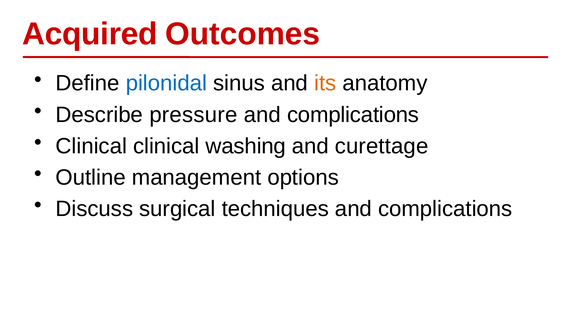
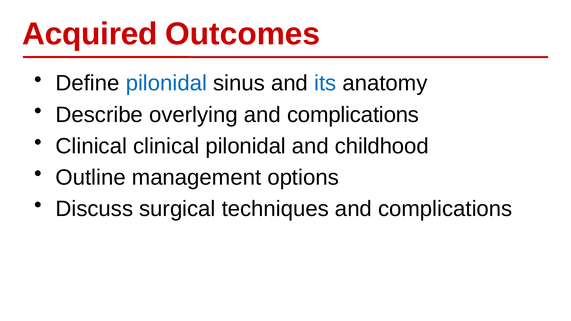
its colour: orange -> blue (325, 83)
pressure: pressure -> overlying (193, 115)
clinical washing: washing -> pilonidal (246, 146)
curettage: curettage -> childhood (382, 146)
